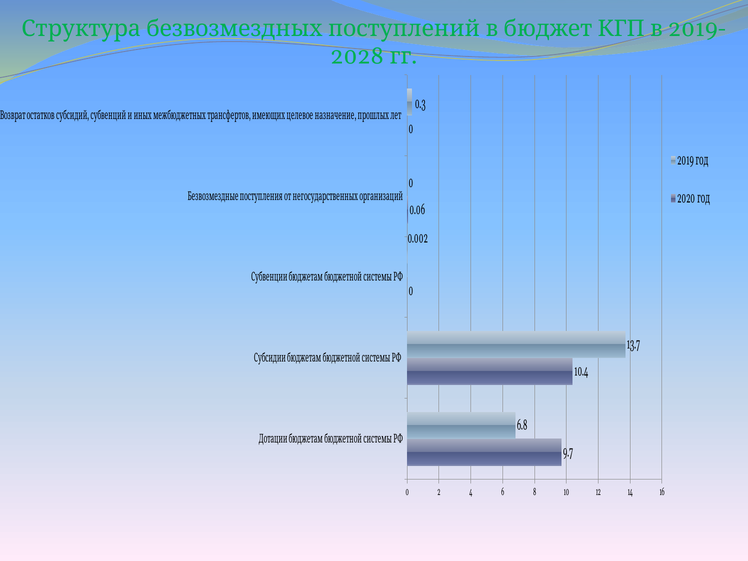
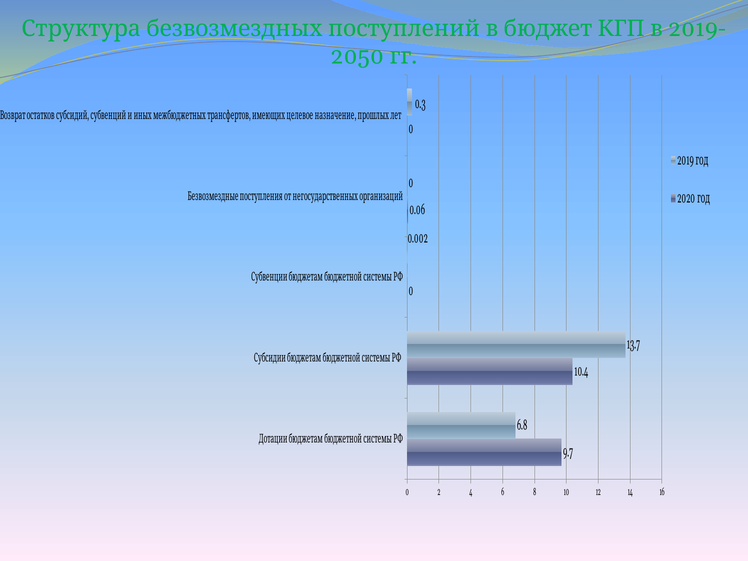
2028: 2028 -> 2050 (357, 56)
